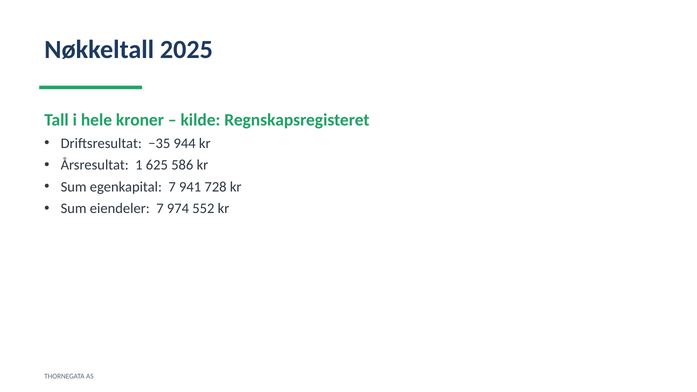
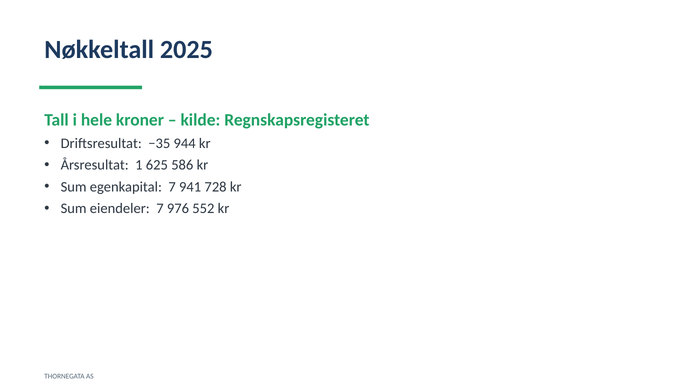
974: 974 -> 976 (178, 209)
